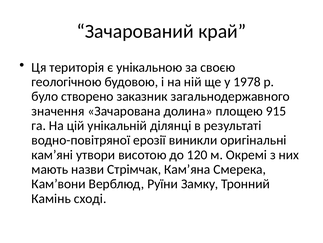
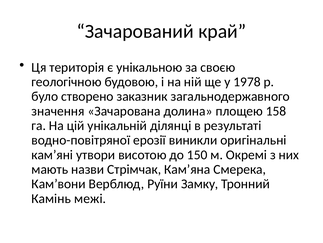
915: 915 -> 158 (276, 111)
120: 120 -> 150 (197, 154)
сході: сході -> межі (90, 198)
